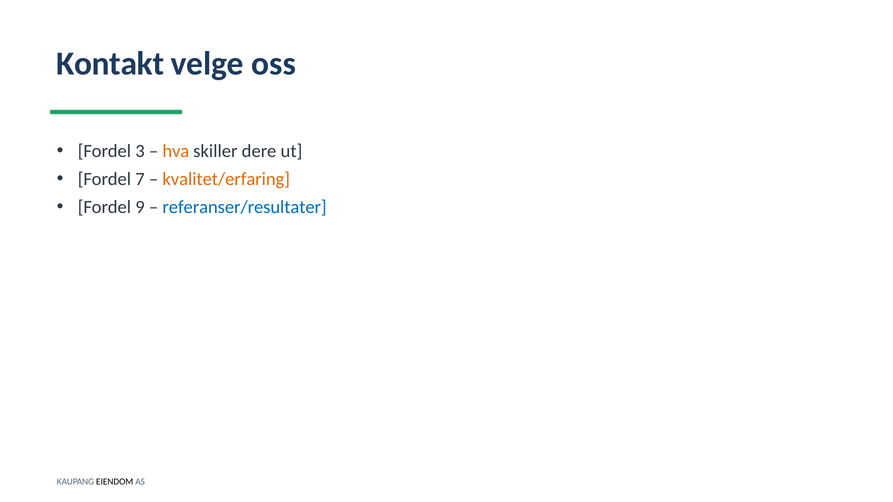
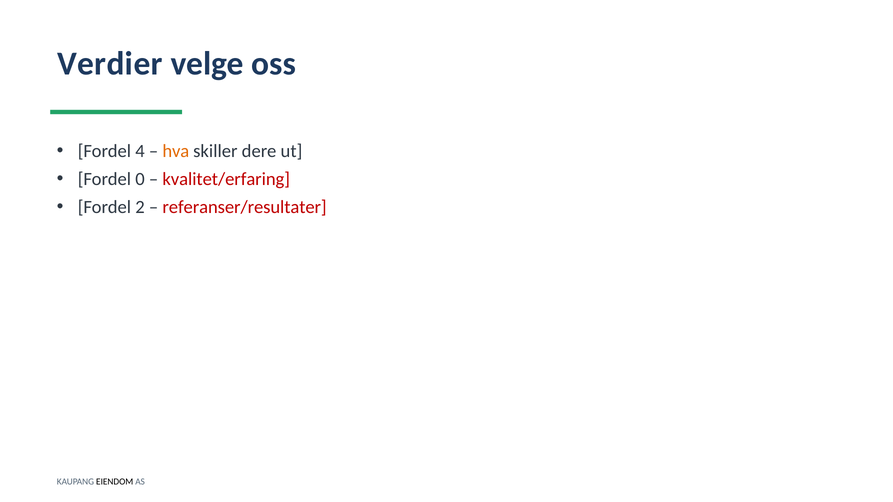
Kontakt: Kontakt -> Verdier (110, 64)
3: 3 -> 4 (140, 151)
7: 7 -> 0 (140, 179)
kvalitet/erfaring colour: orange -> red (226, 179)
9: 9 -> 2 (140, 207)
referanser/resultater colour: blue -> red (245, 207)
